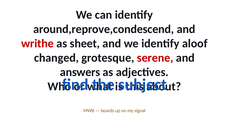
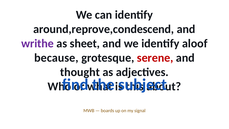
writhe colour: red -> purple (38, 43)
changed: changed -> because (56, 58)
answers: answers -> thought (80, 72)
